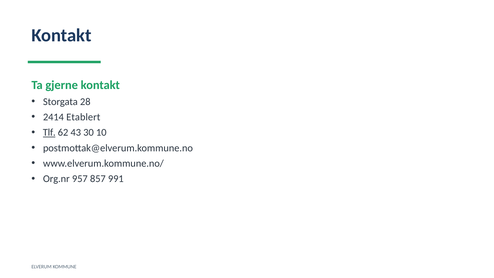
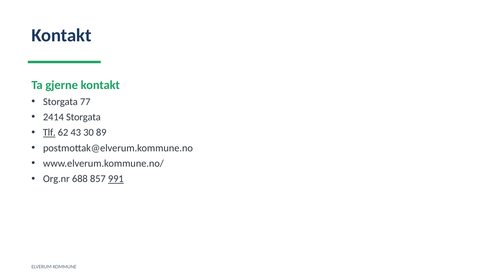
28: 28 -> 77 (85, 102)
2414 Etablert: Etablert -> Storgata (83, 117)
10: 10 -> 89 (101, 132)
957: 957 -> 688 (80, 179)
991 underline: none -> present (116, 179)
